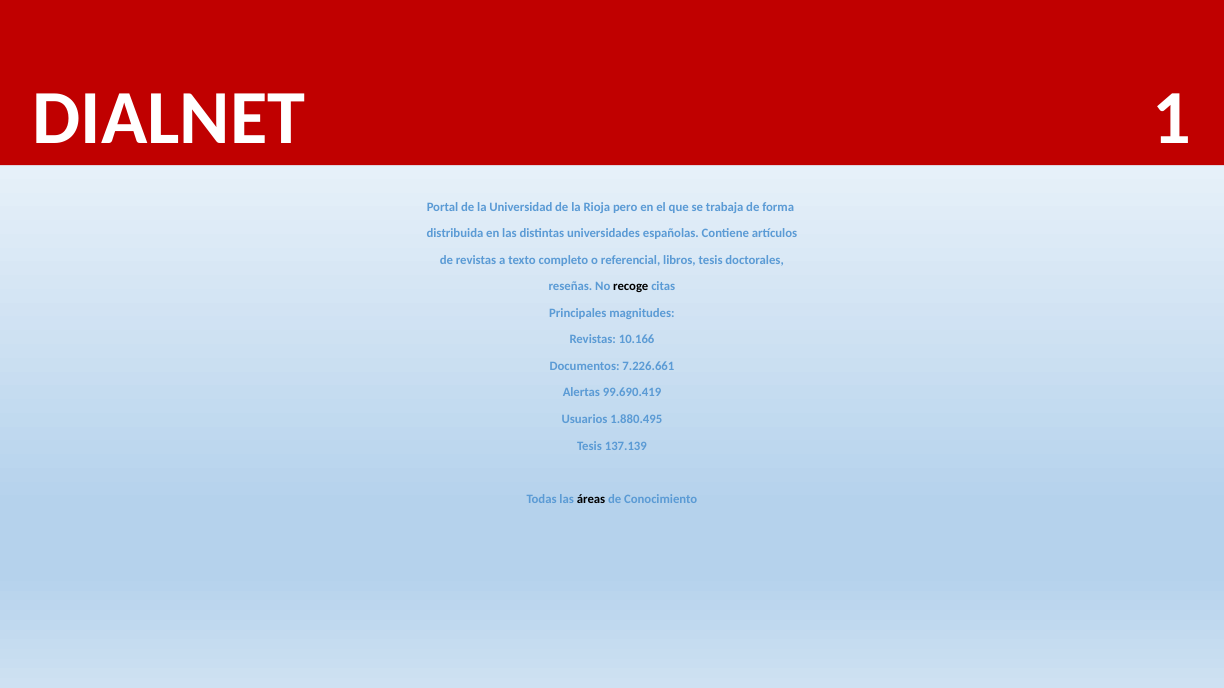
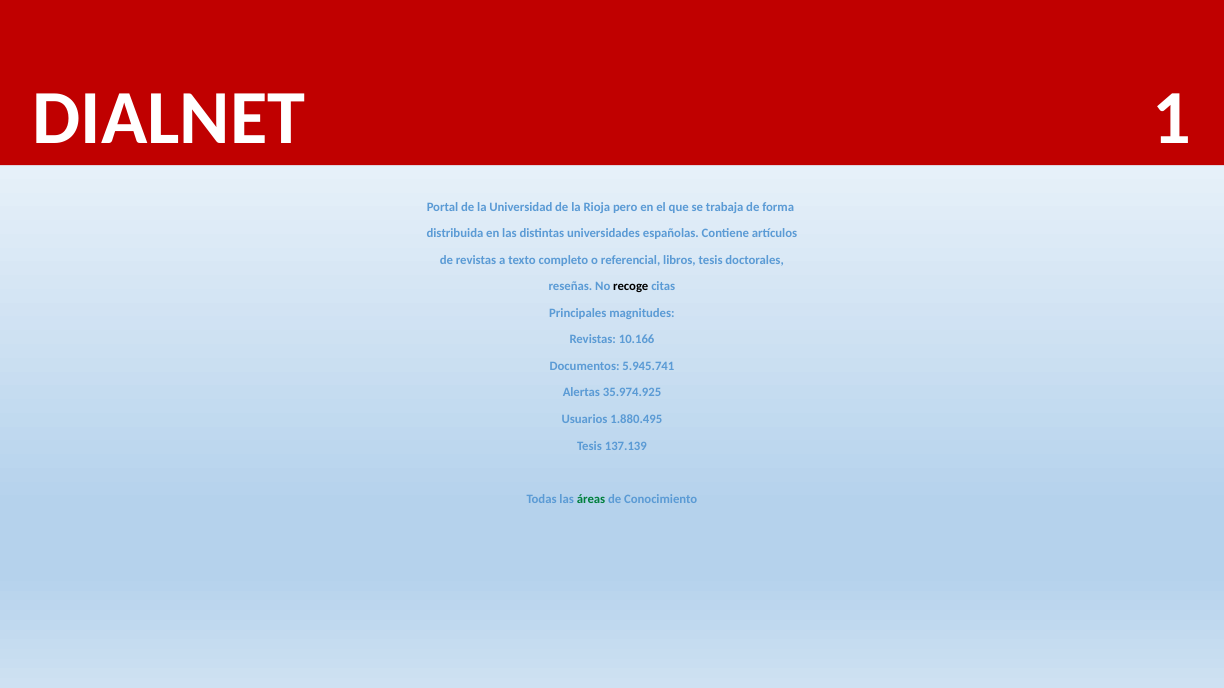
7.226.661: 7.226.661 -> 5.945.741 (648, 366)
99.690.419: 99.690.419 -> 35.974.925 (632, 393)
áreas colour: black -> green (591, 499)
